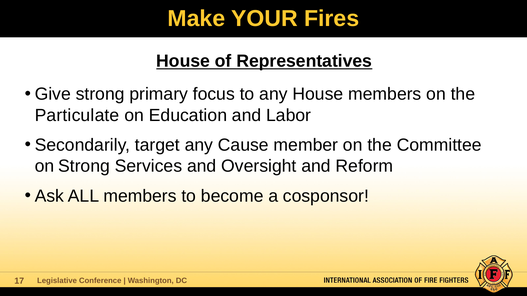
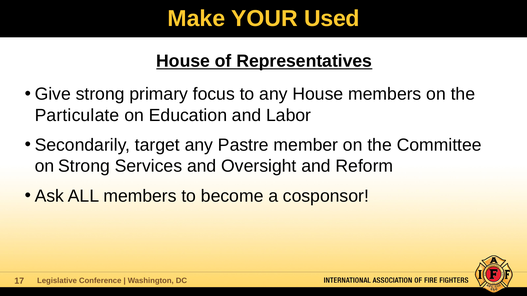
Fires: Fires -> Used (332, 19)
Cause: Cause -> Pastre (243, 145)
